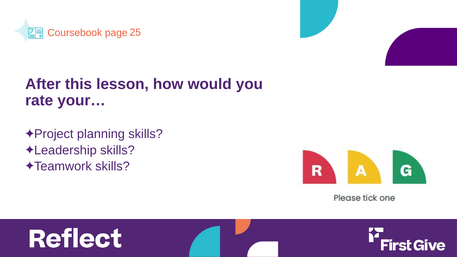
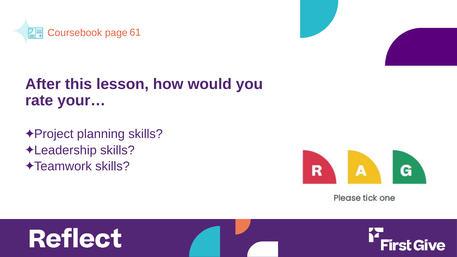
25: 25 -> 61 (135, 32)
